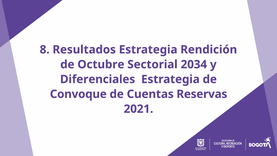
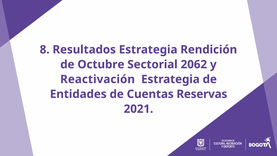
2034: 2034 -> 2062 (194, 64)
Diferenciales: Diferenciales -> Reactivación (98, 79)
Convoque: Convoque -> Entidades (78, 94)
